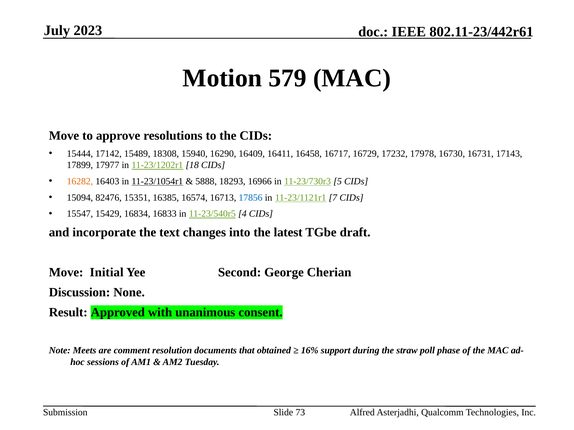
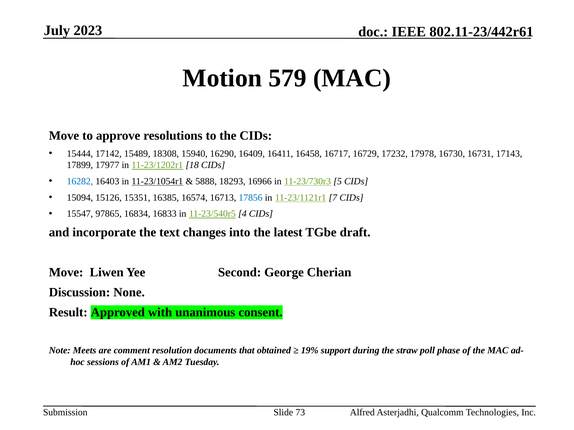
16282 colour: orange -> blue (80, 181)
82476: 82476 -> 15126 (109, 198)
15429: 15429 -> 97865 (109, 214)
Initial: Initial -> Liwen (107, 273)
16%: 16% -> 19% (310, 351)
